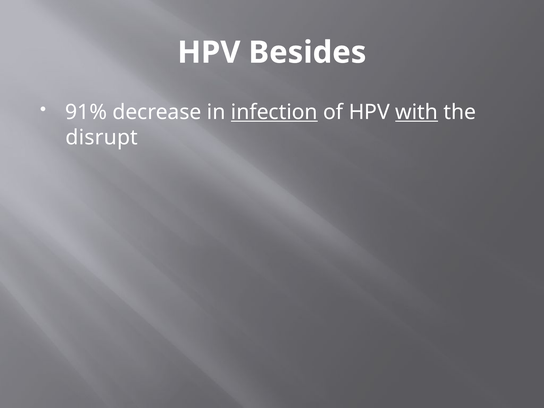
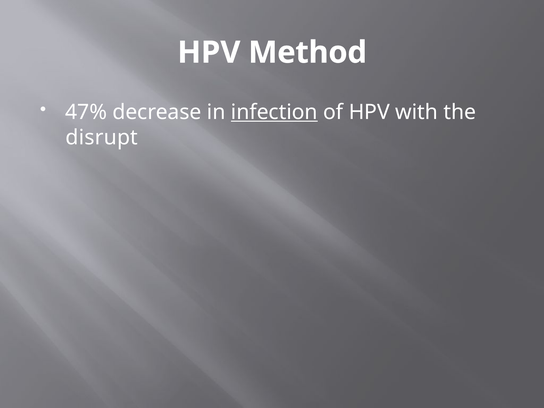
Besides: Besides -> Method (308, 52)
91%: 91% -> 47% (86, 112)
with underline: present -> none (417, 112)
